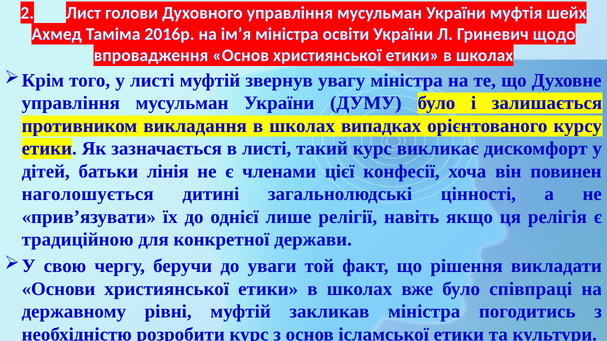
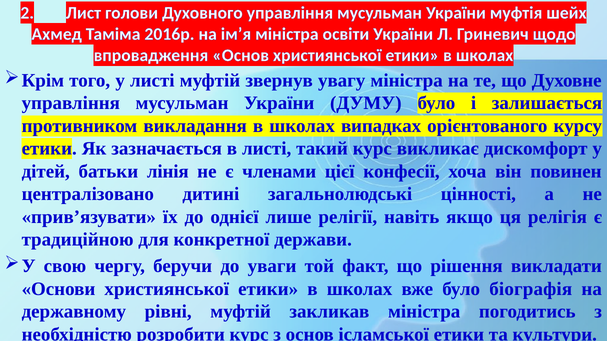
наголошується: наголошується -> централізовано (88, 194)
співпраці: співпраці -> біографія (531, 289)
